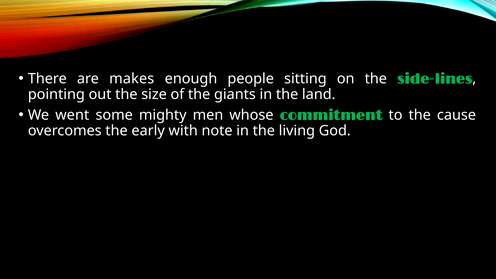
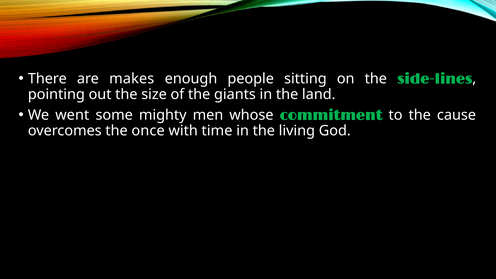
early: early -> once (148, 131)
note: note -> time (217, 131)
